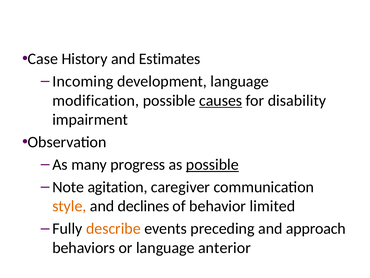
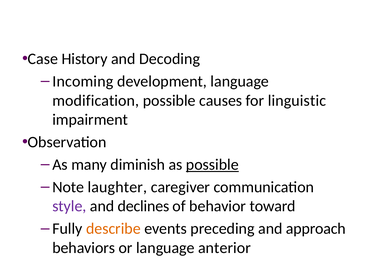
Estimates: Estimates -> Decoding (170, 59)
causes underline: present -> none (221, 100)
disability: disability -> linguistic (297, 100)
progress: progress -> diminish (138, 164)
agitation: agitation -> laughter (117, 187)
style colour: orange -> purple (69, 206)
limited: limited -> toward (273, 206)
